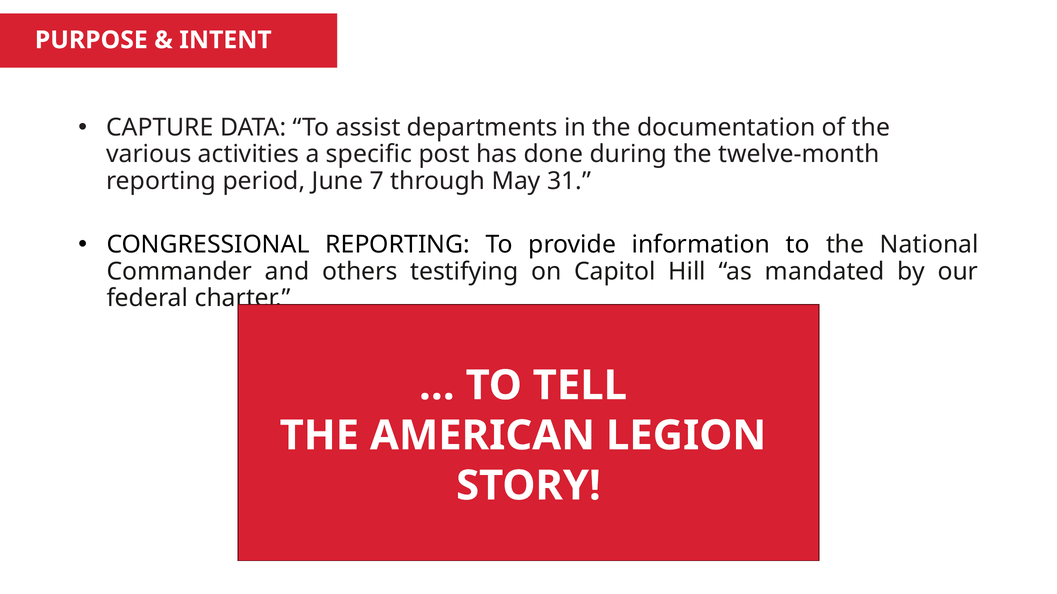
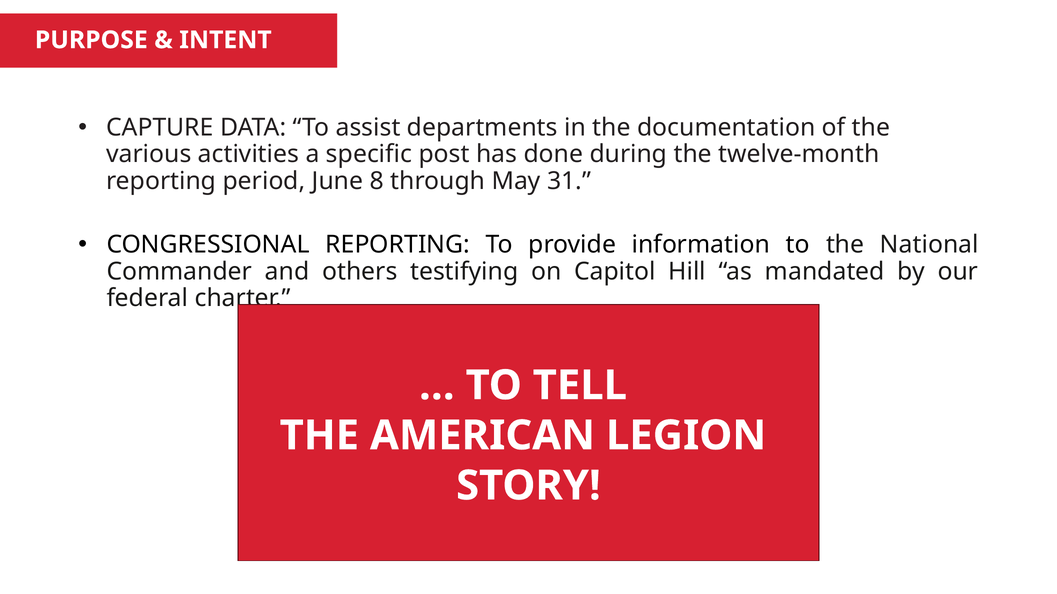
7: 7 -> 8 (377, 181)
